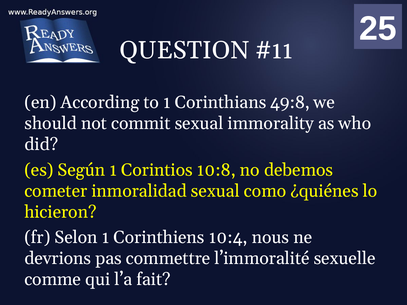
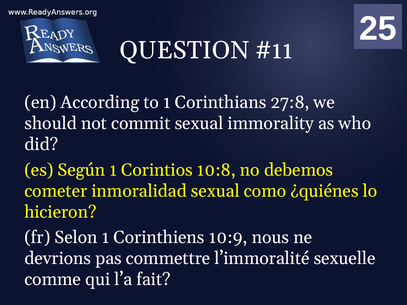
49:8: 49:8 -> 27:8 (290, 103)
10:4: 10:4 -> 10:9 (228, 238)
